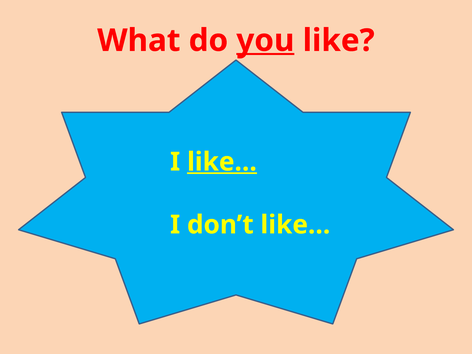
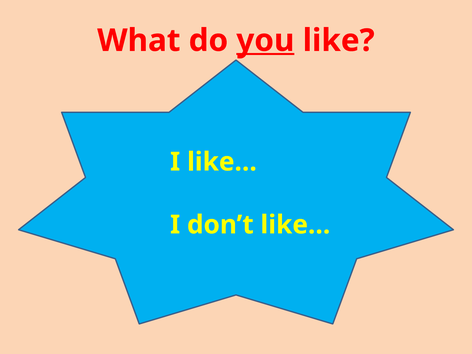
like… underline: present -> none (222, 162)
